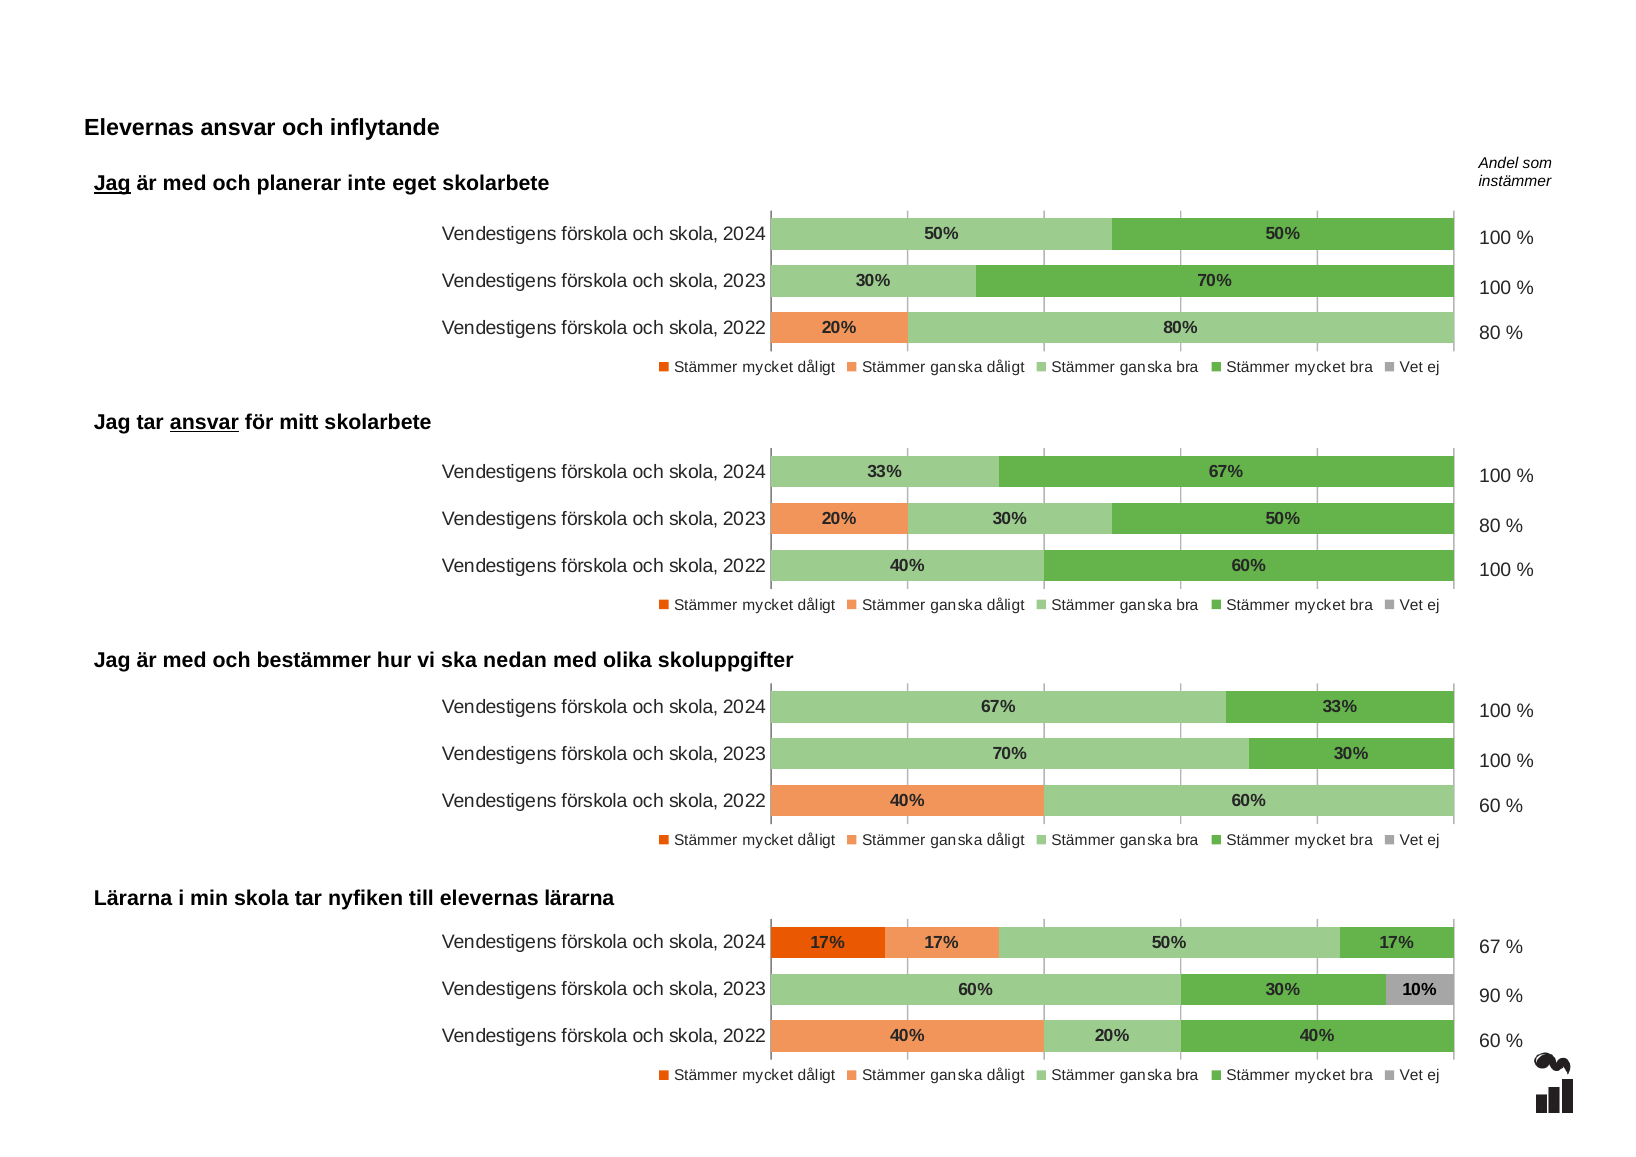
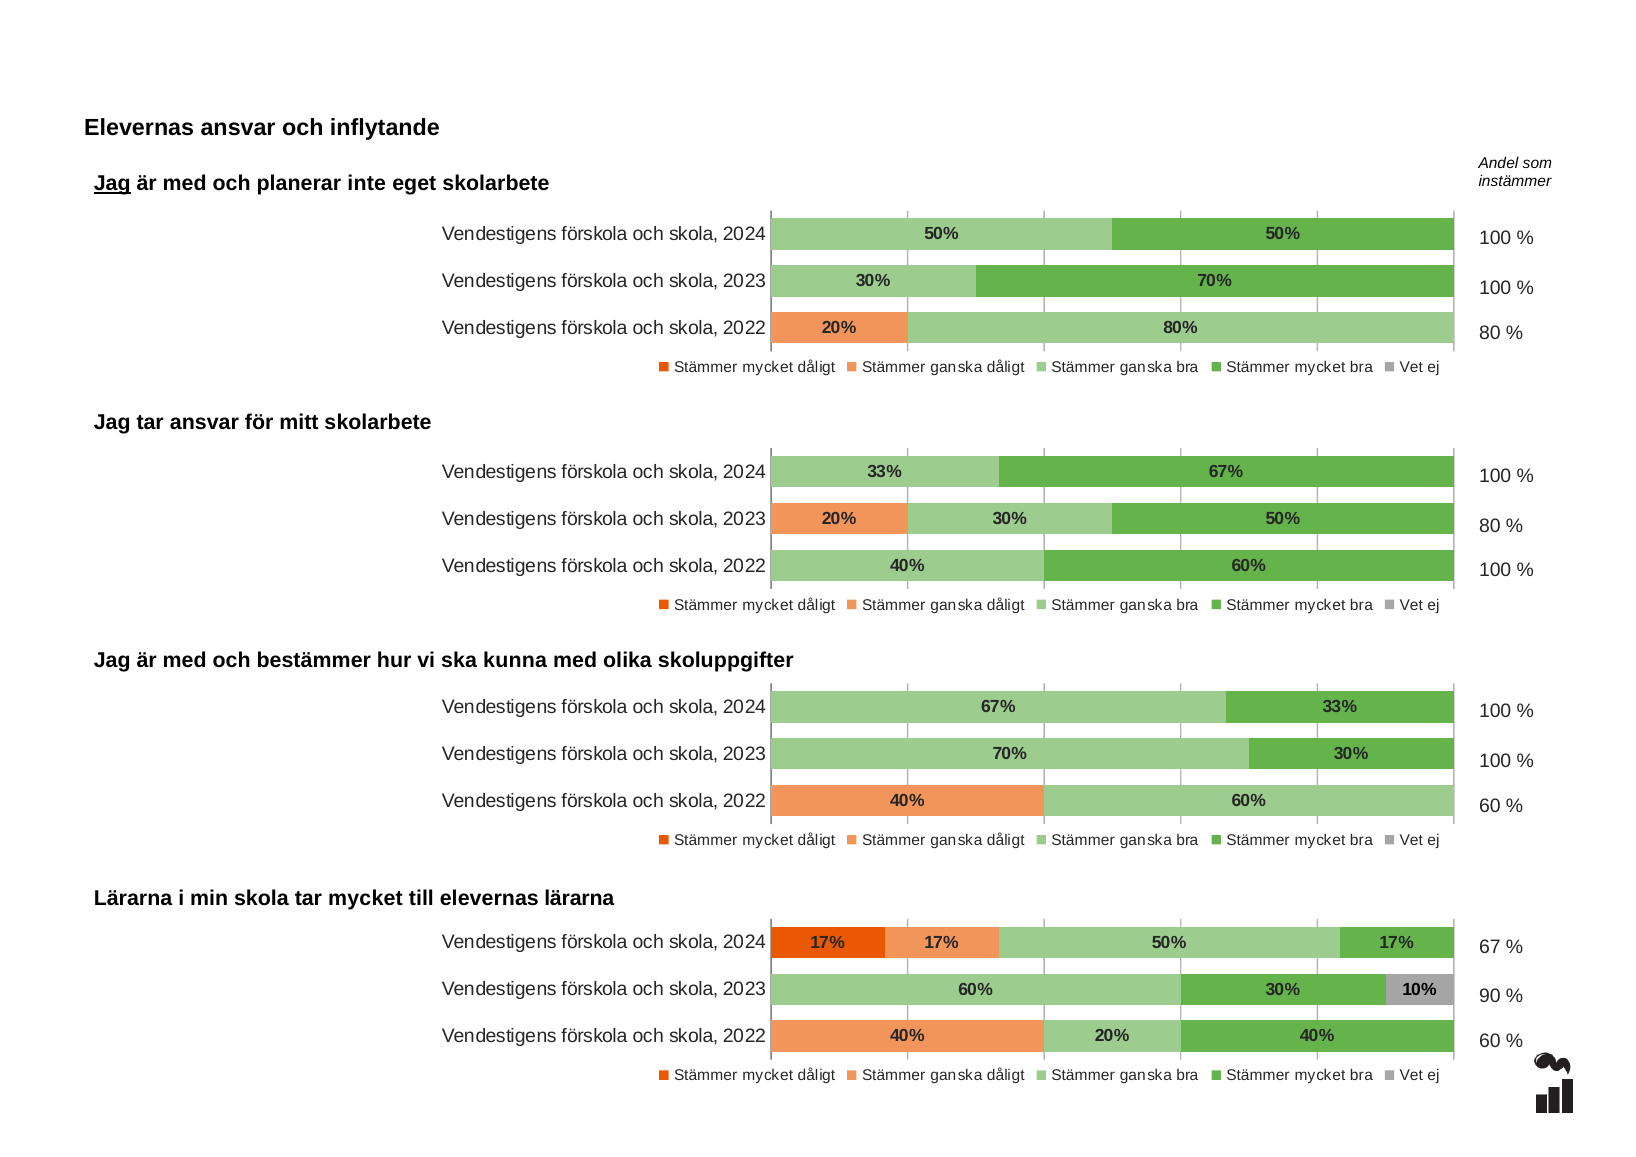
ansvar underline: present -> none (204, 422)
nedan: nedan -> kunna (515, 660)
tar nyfiken: nyfiken -> mycket (365, 899)
